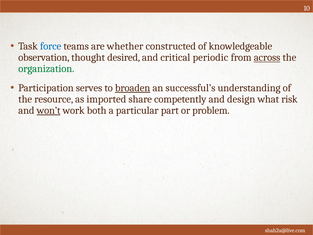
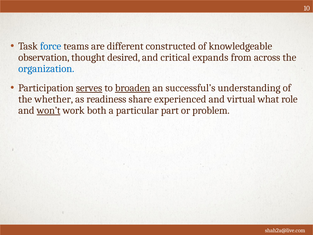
whether: whether -> different (125, 46)
periodic: periodic -> expands (210, 57)
across underline: present -> none (267, 57)
organization colour: green -> blue (46, 69)
serves underline: none -> present (89, 88)
resource: resource -> whether (54, 99)
imported: imported -> readiness (106, 99)
competently: competently -> experienced (180, 99)
design: design -> virtual (241, 99)
risk: risk -> role (289, 99)
